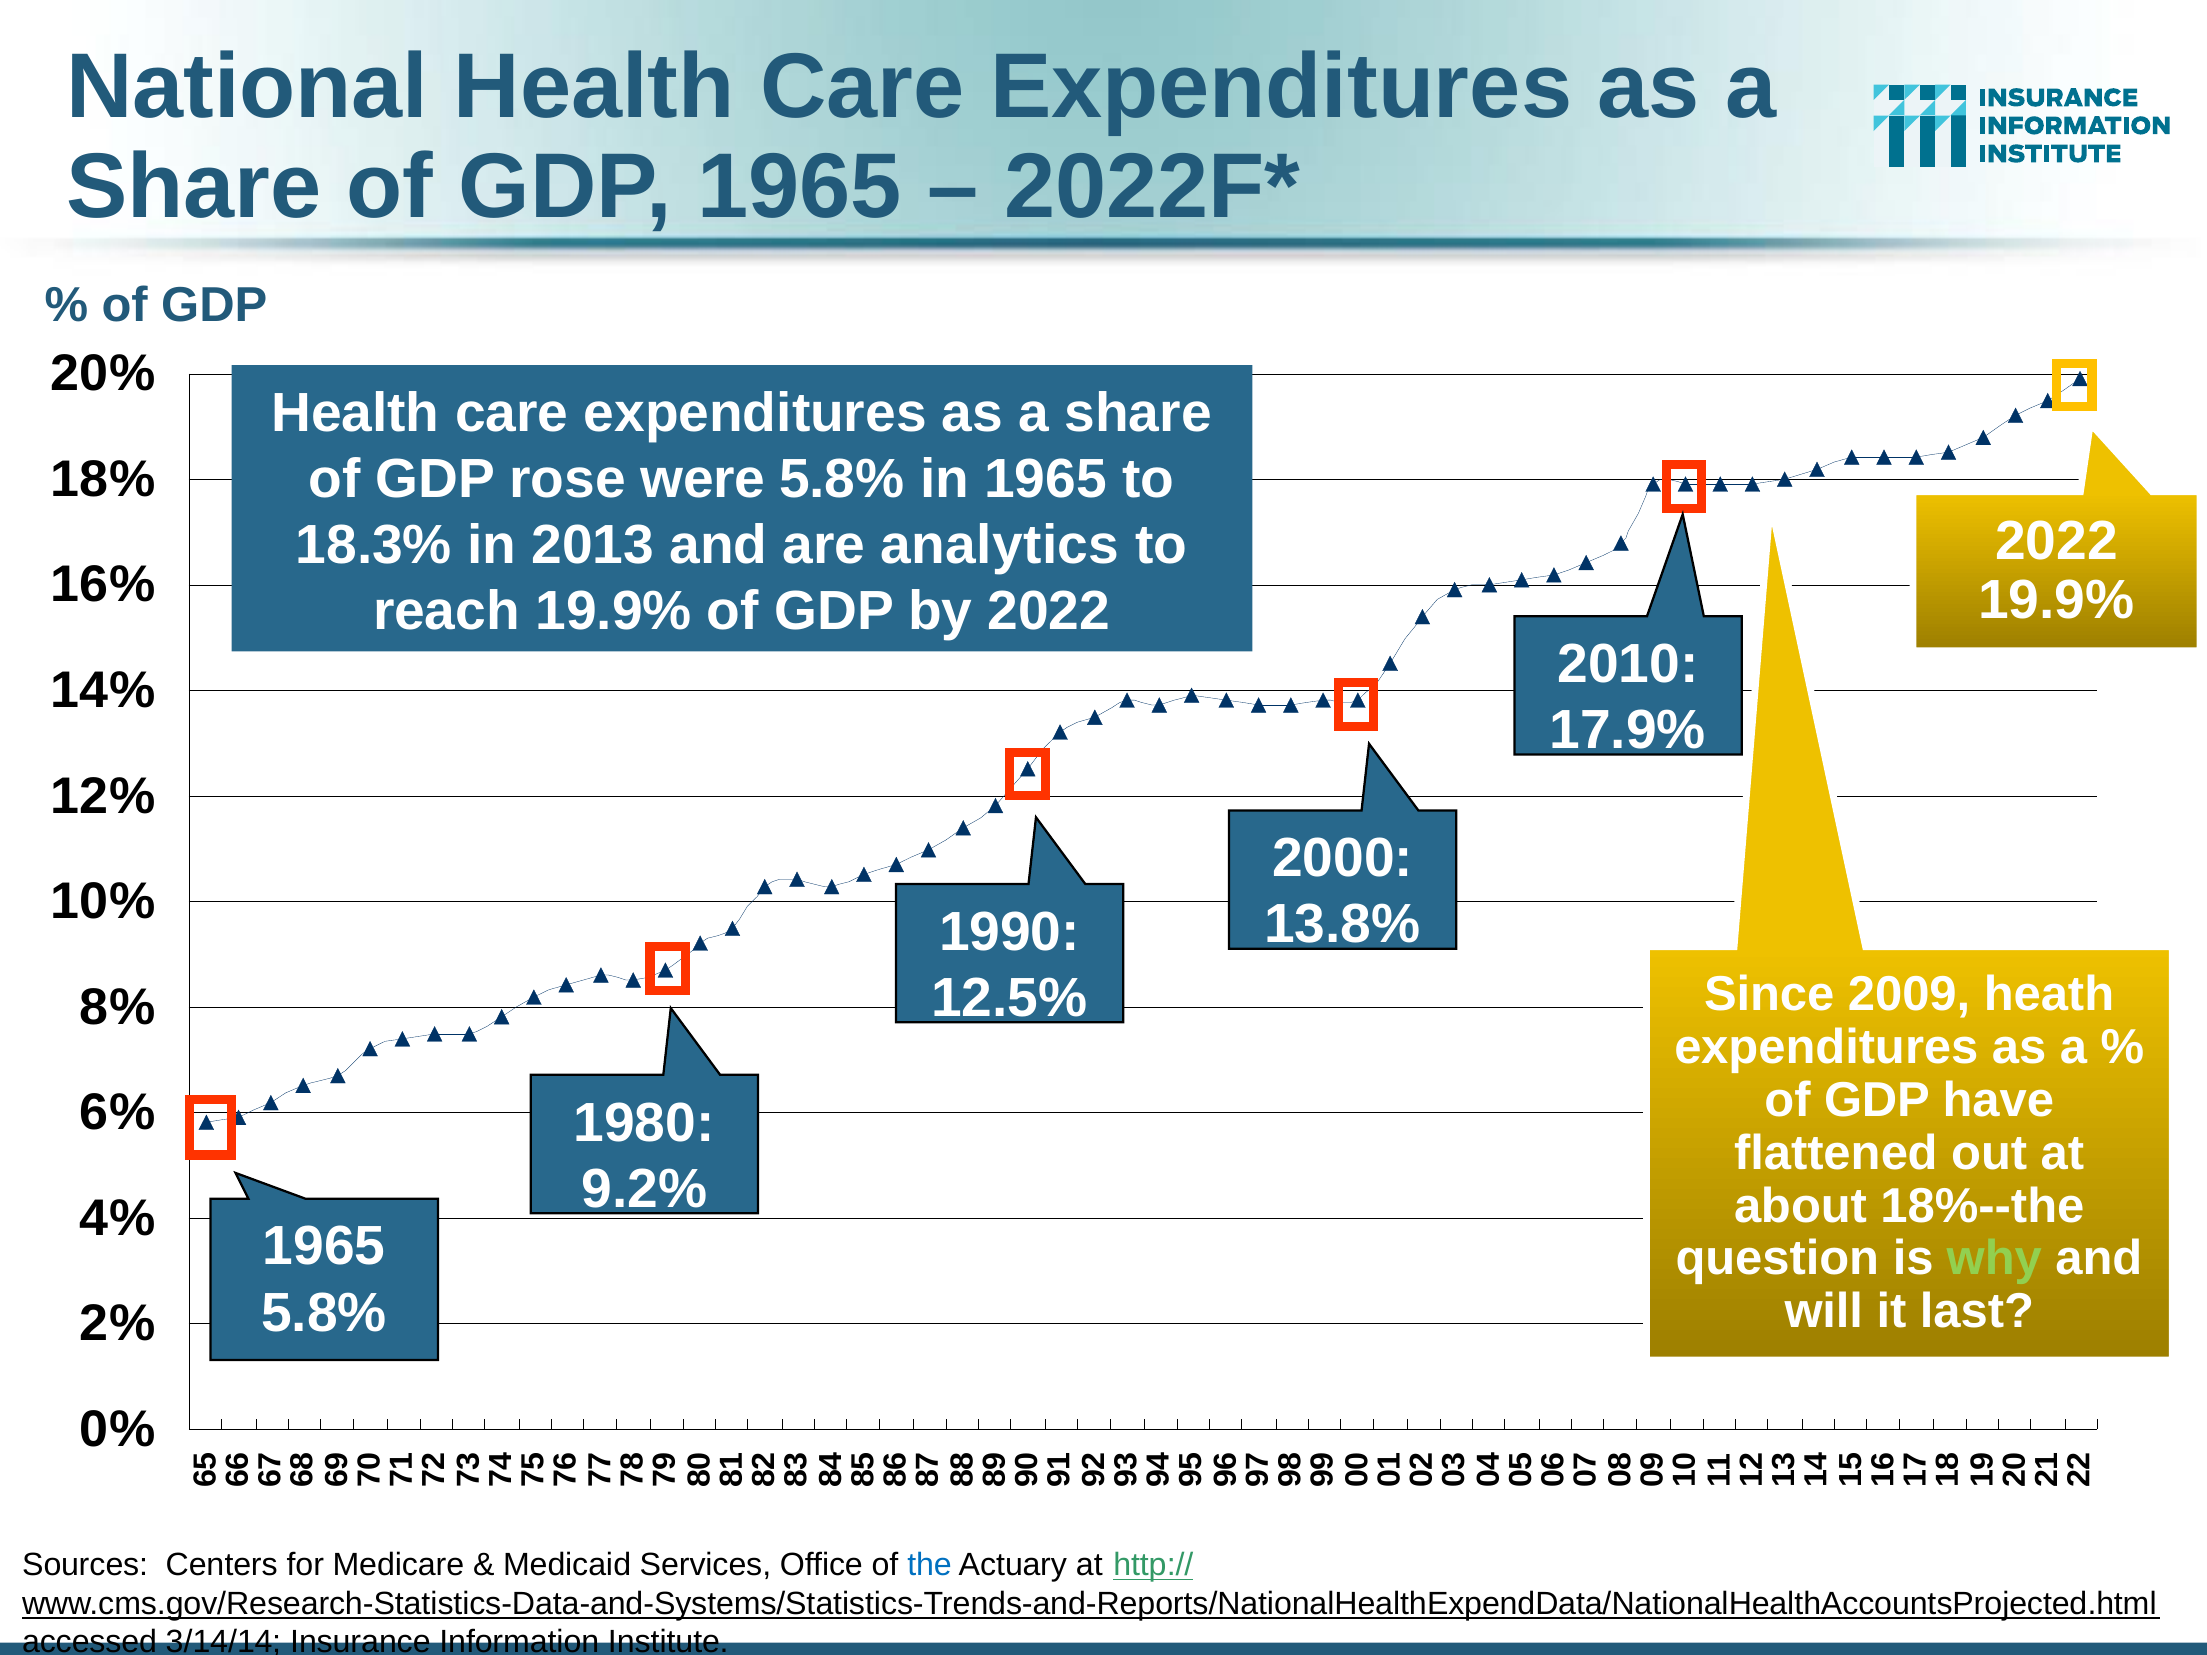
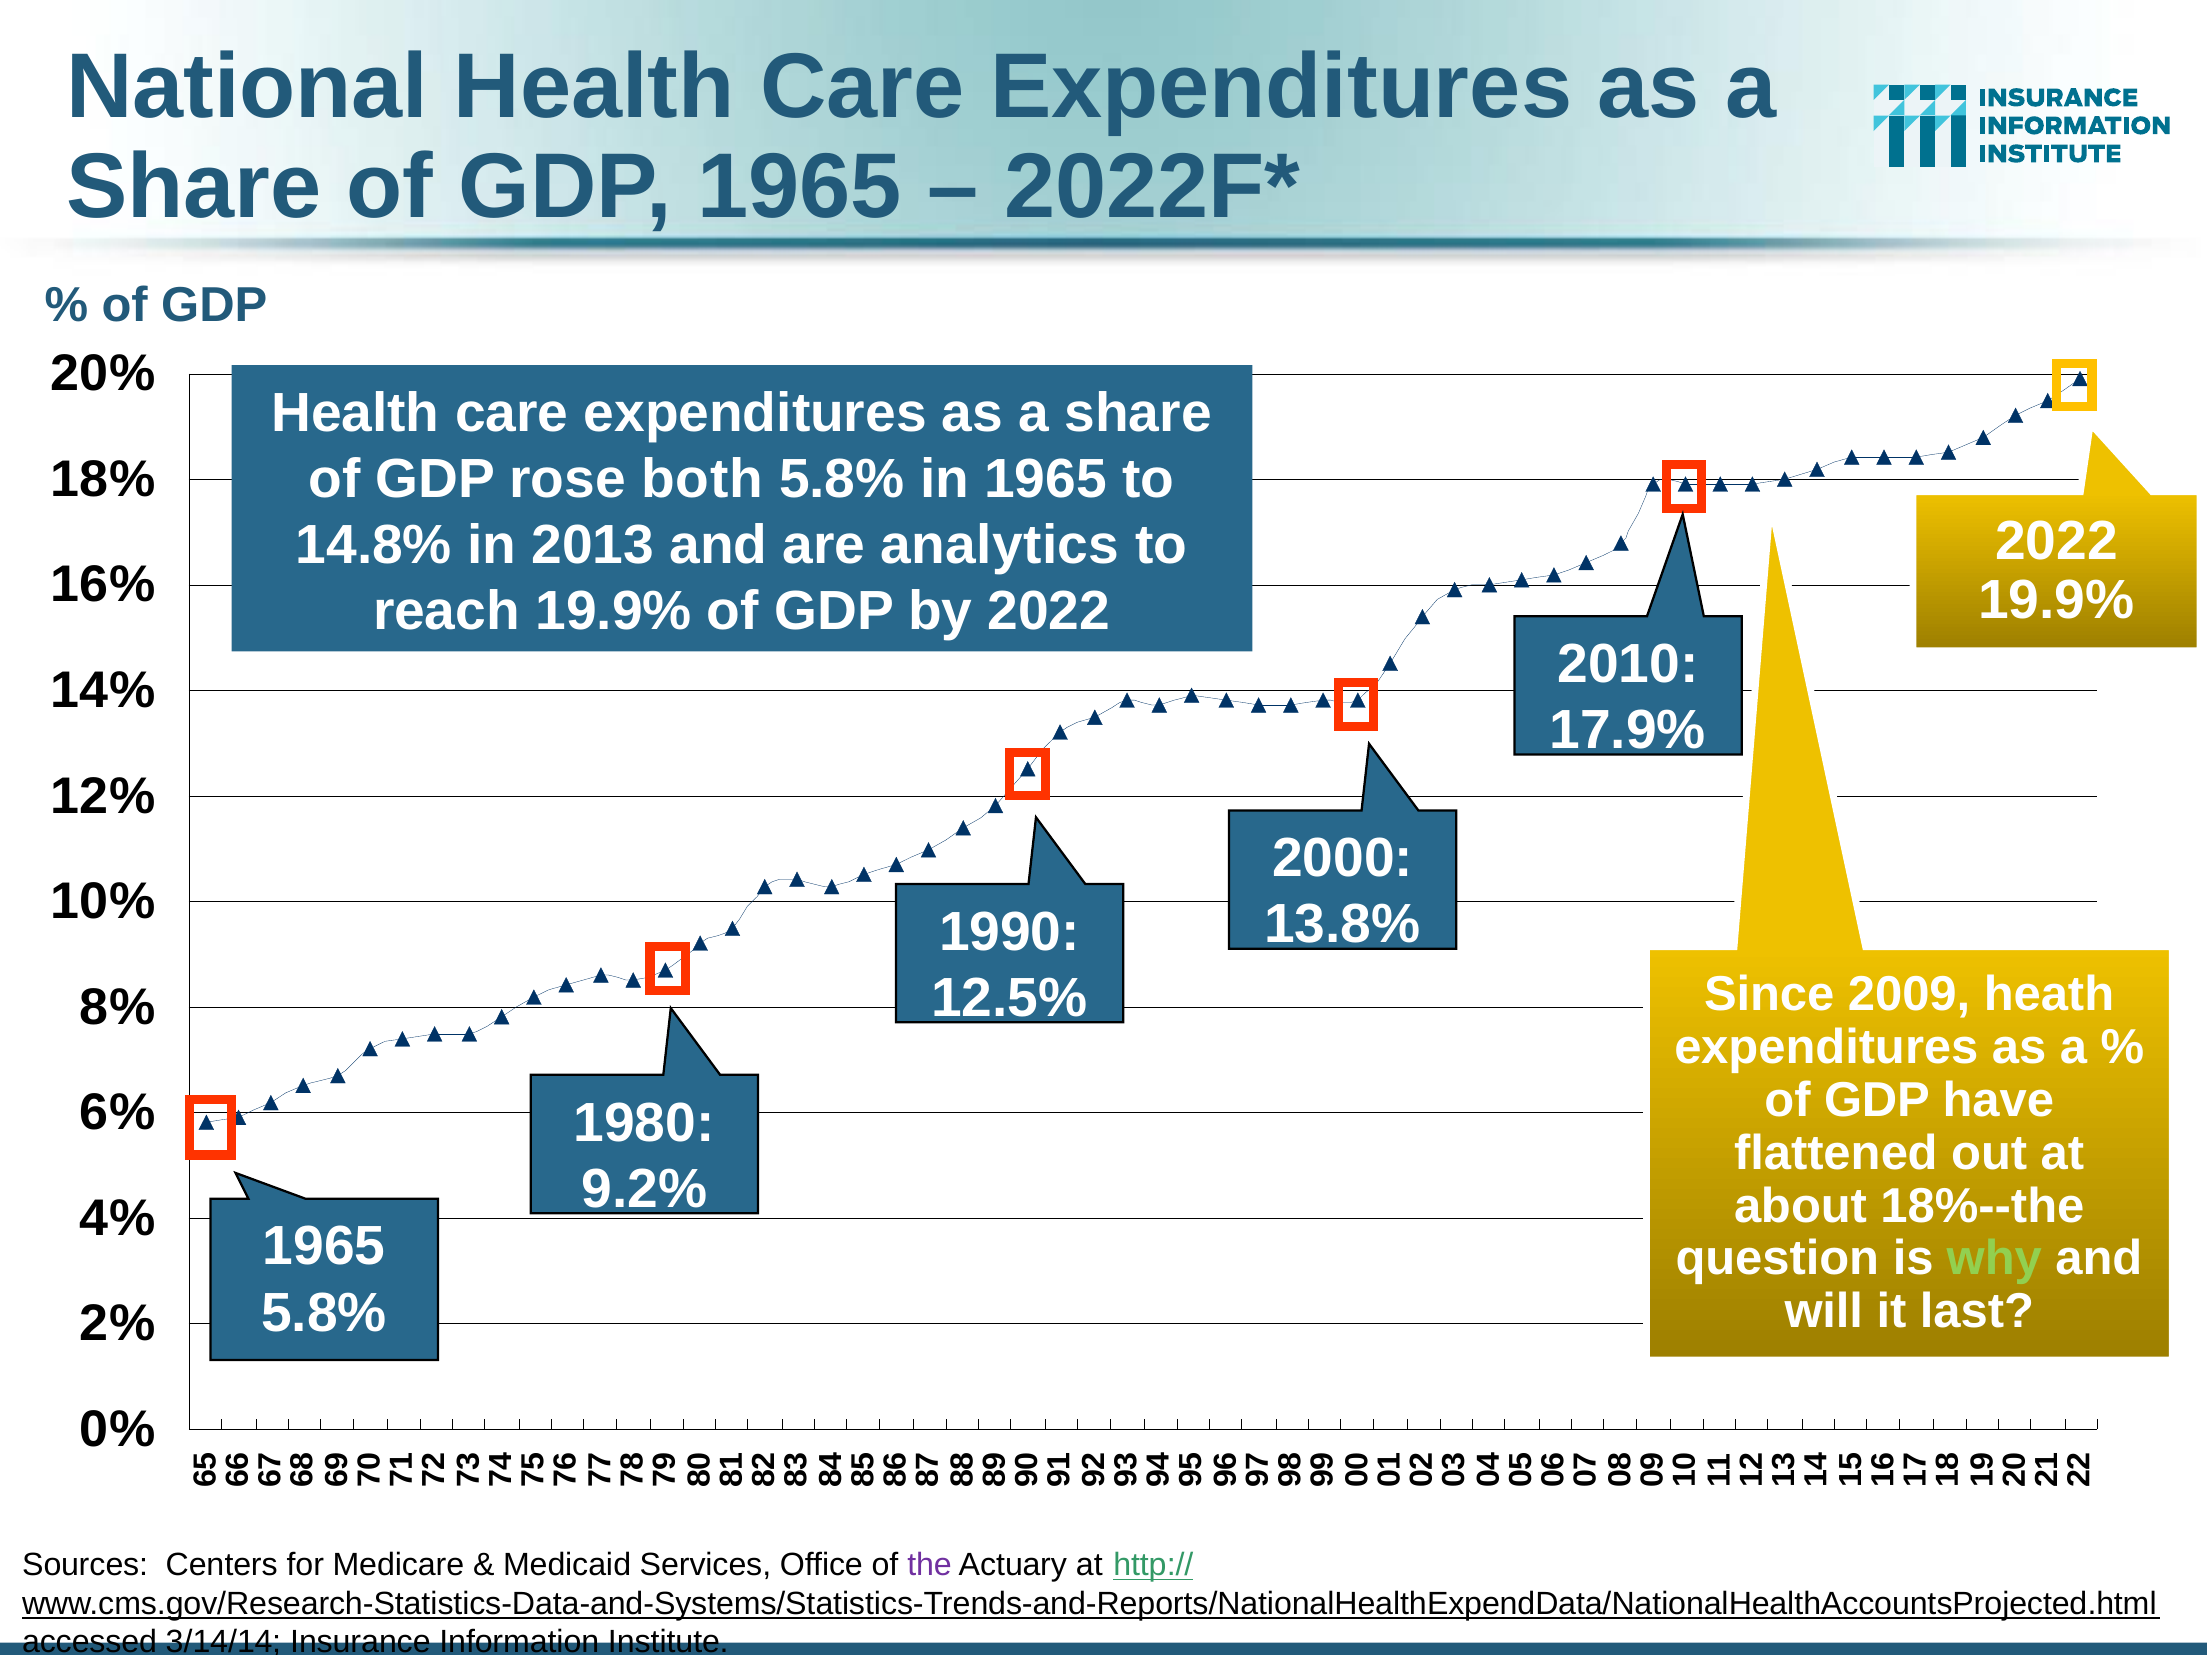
were: were -> both (702, 479)
18.3%: 18.3% -> 14.8% (374, 545)
the colour: blue -> purple (930, 1565)
